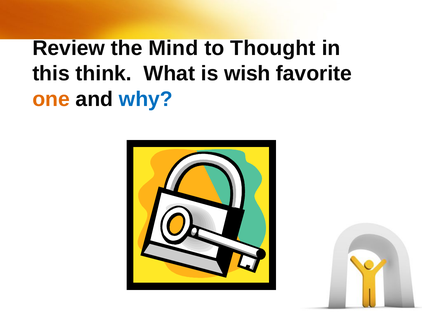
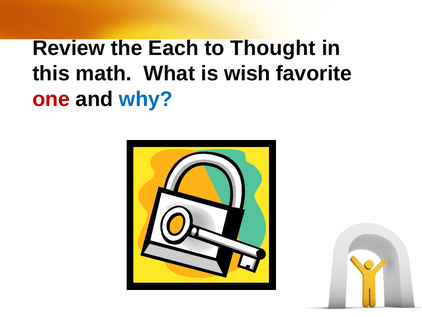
Mind: Mind -> Each (173, 48)
think: think -> math (104, 74)
one colour: orange -> red (51, 99)
